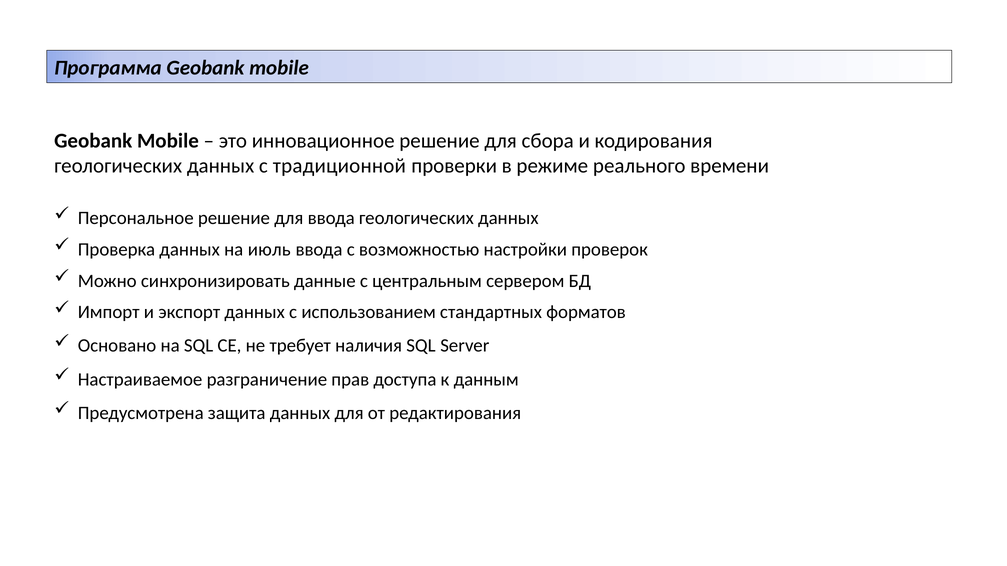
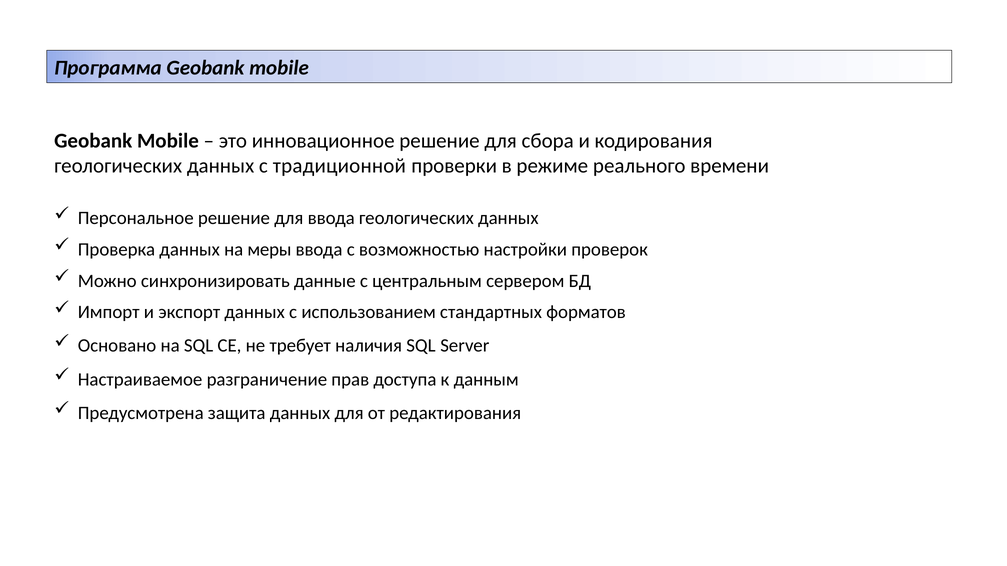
июль: июль -> меры (269, 250)
